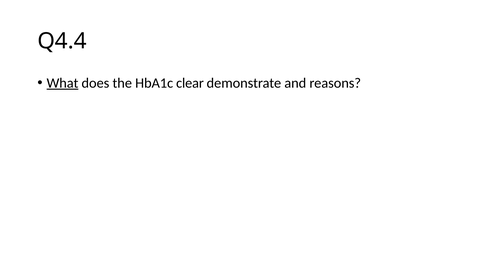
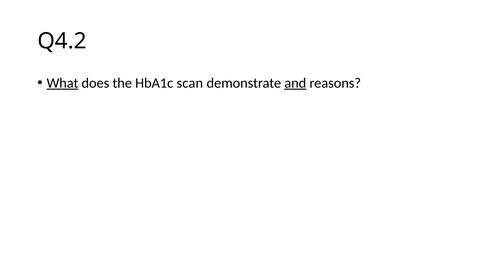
Q4.4: Q4.4 -> Q4.2 (62, 41)
clear: clear -> scan (190, 83)
and underline: none -> present (295, 83)
